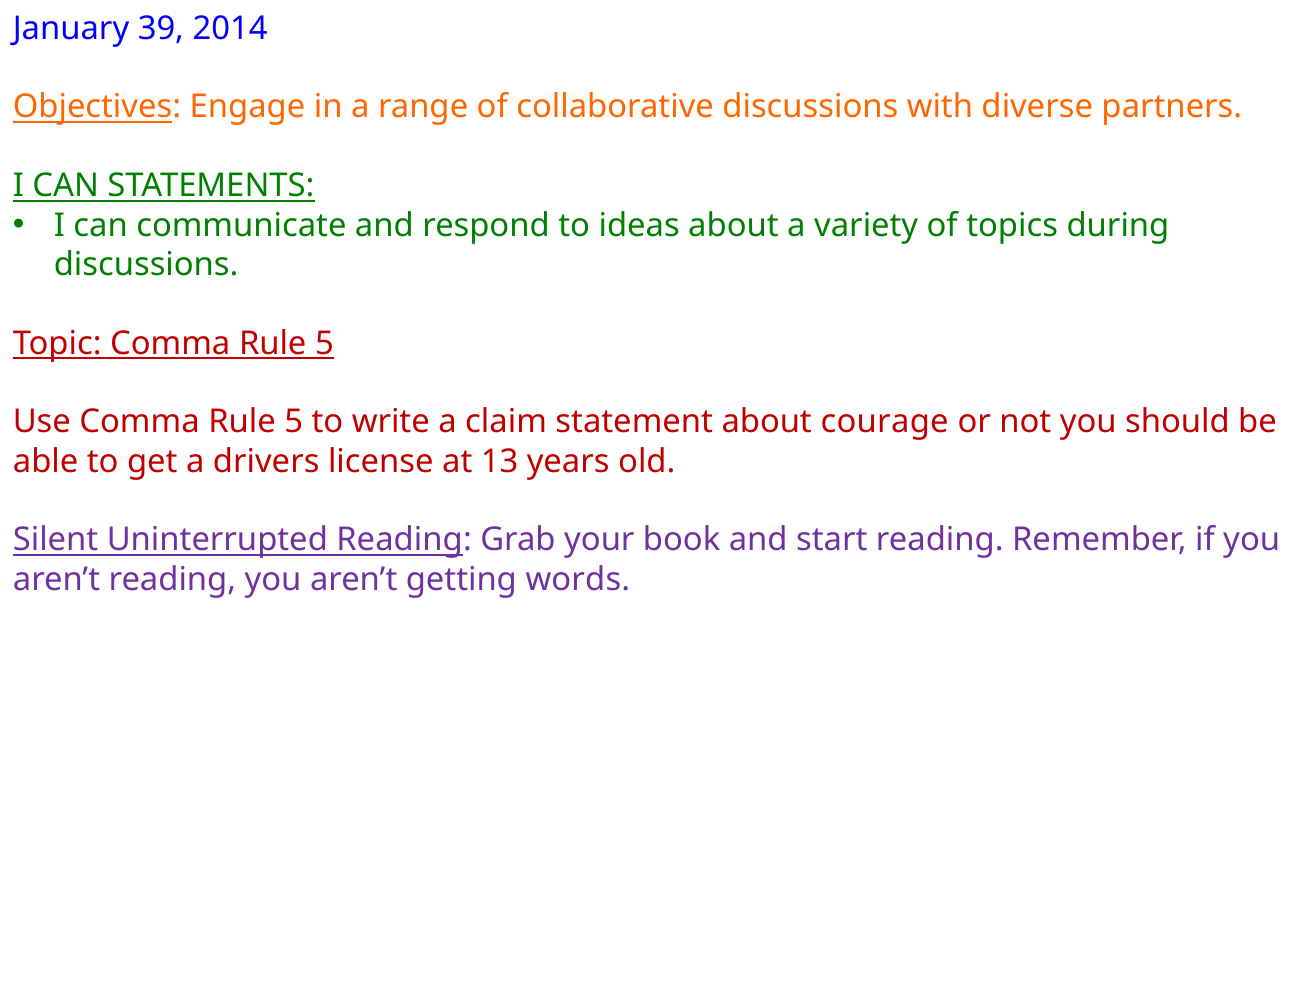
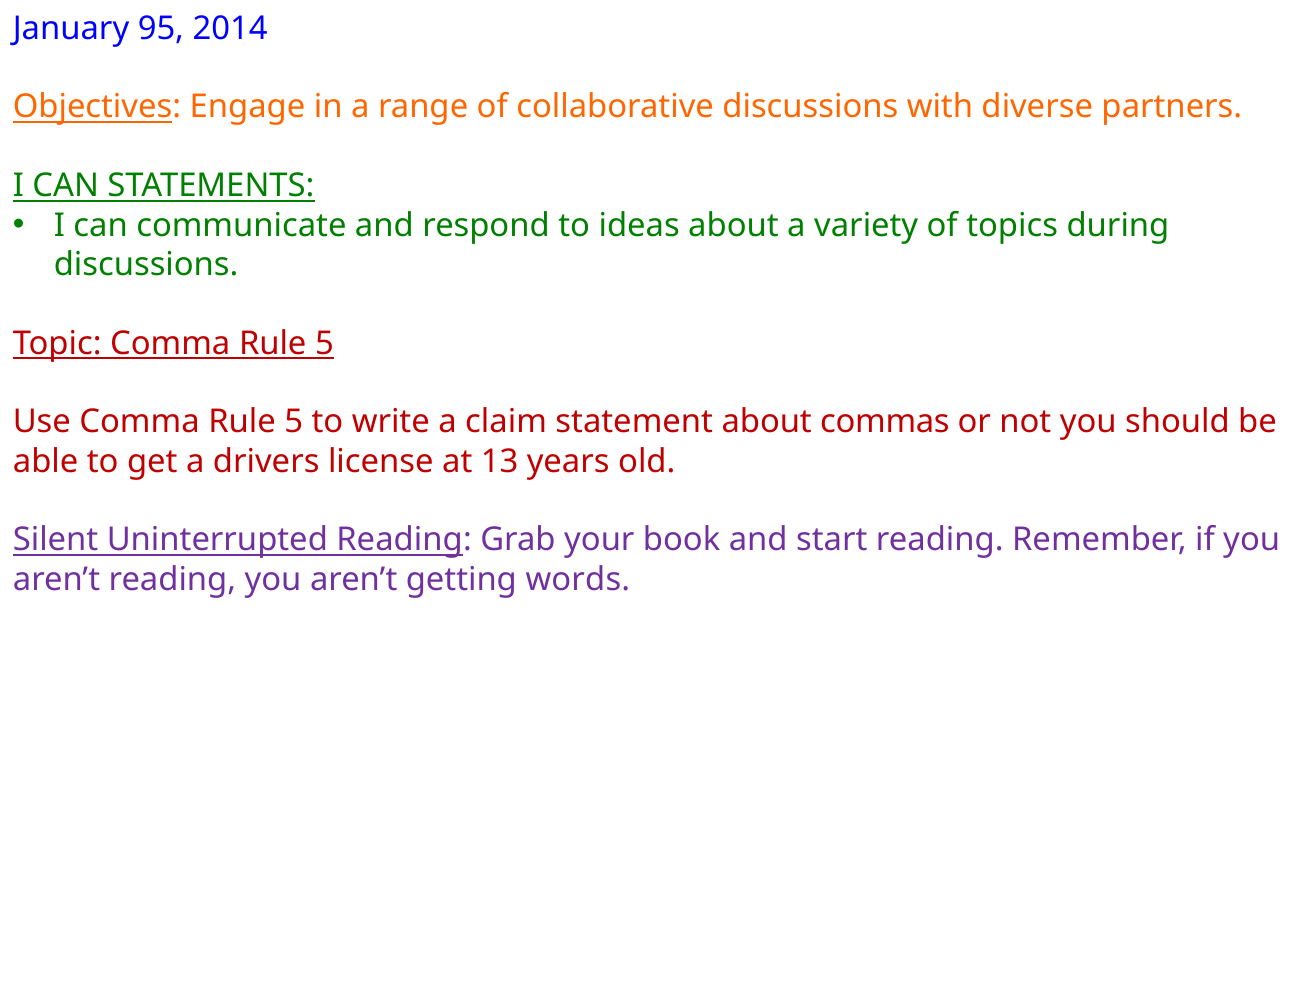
39: 39 -> 95 (161, 28)
courage: courage -> commas (885, 422)
